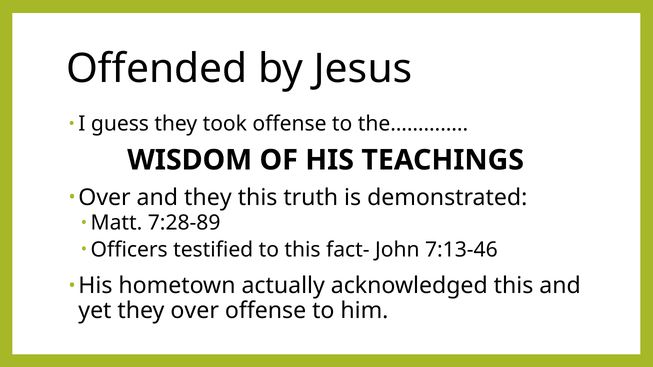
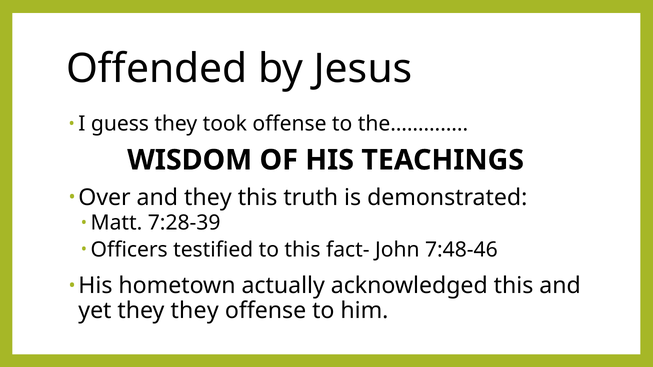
7:28-89: 7:28-89 -> 7:28-39 (184, 223)
7:13-46: 7:13-46 -> 7:48-46 (461, 250)
they over: over -> they (195, 311)
